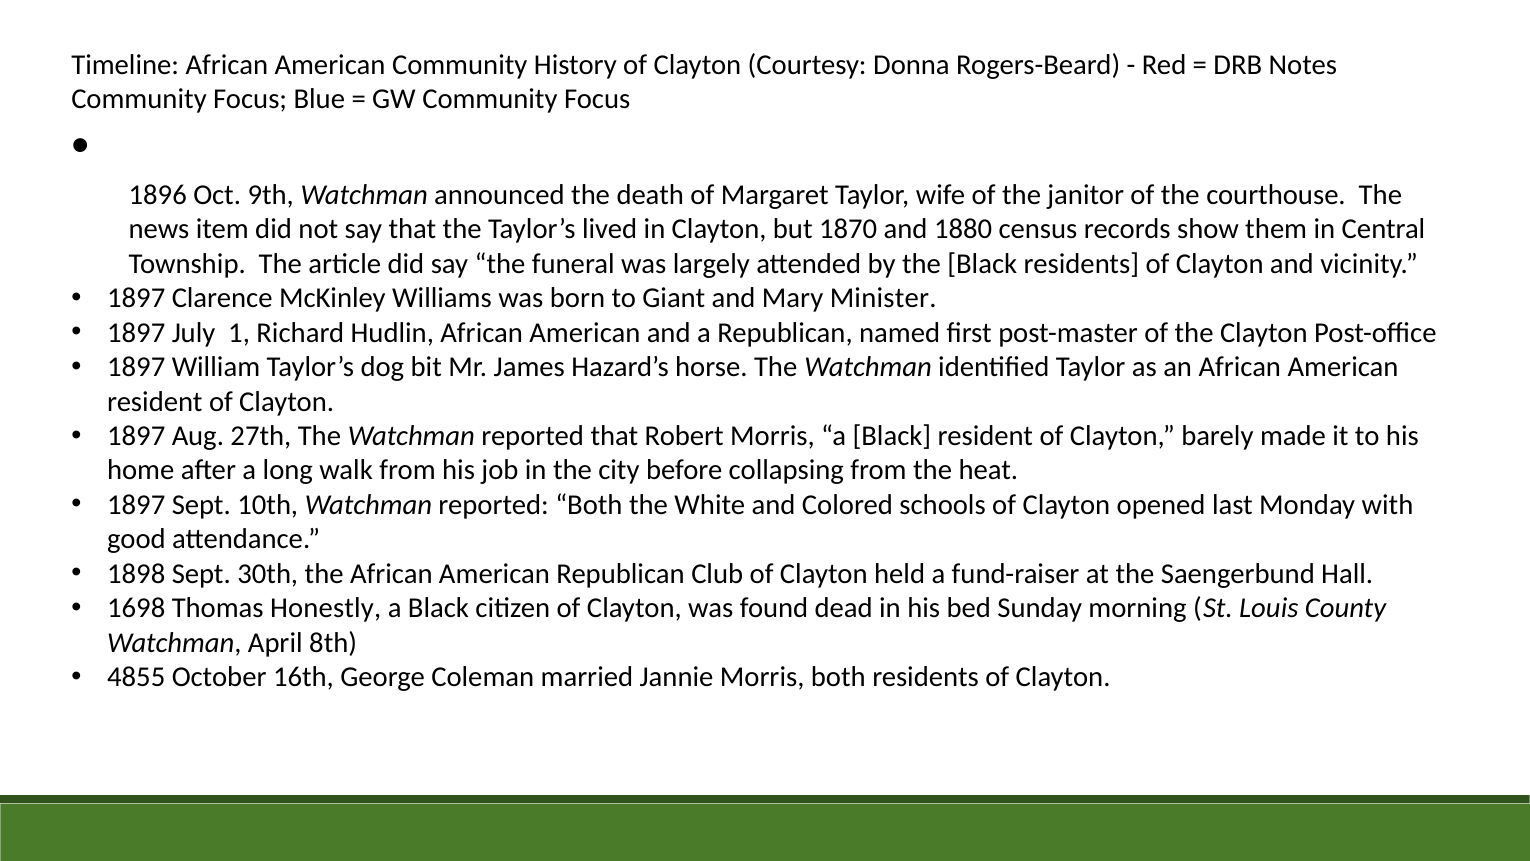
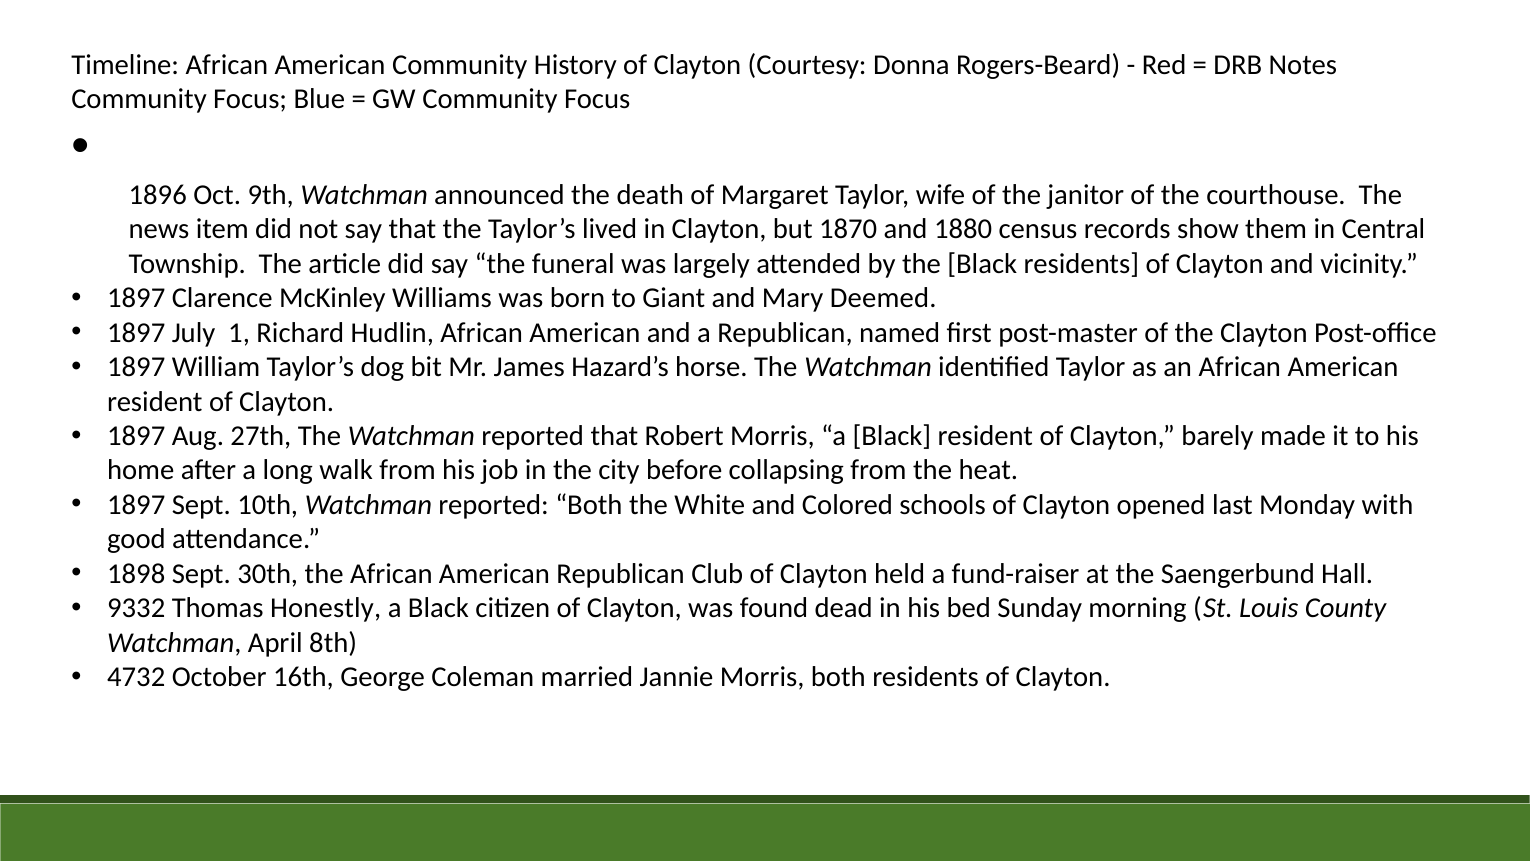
Minister: Minister -> Deemed (883, 298)
1698: 1698 -> 9332 (136, 608)
4855: 4855 -> 4732 (136, 677)
